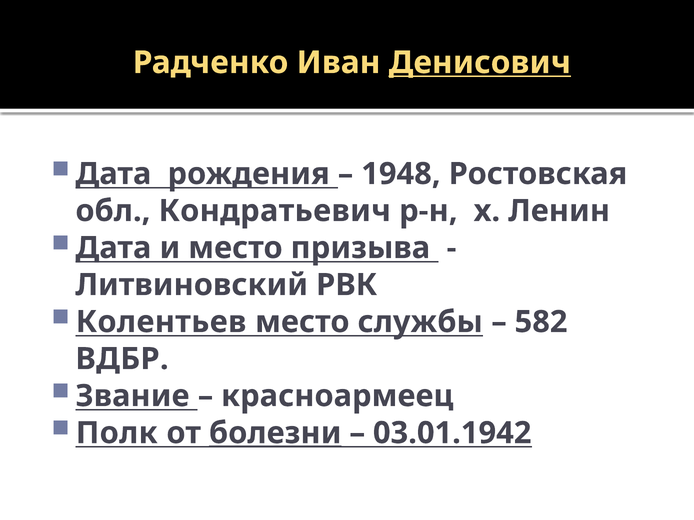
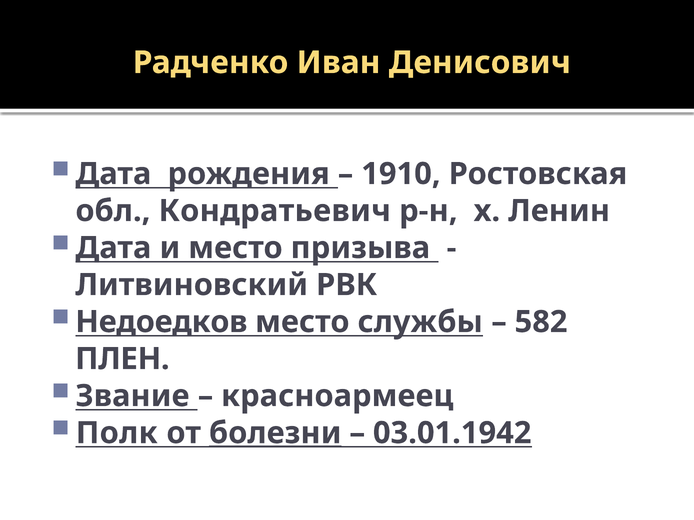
Денисович underline: present -> none (480, 63)
1948: 1948 -> 1910 (401, 174)
Колентьев: Колентьев -> Недоедков (161, 322)
ВДБР: ВДБР -> ПЛЕН (122, 359)
